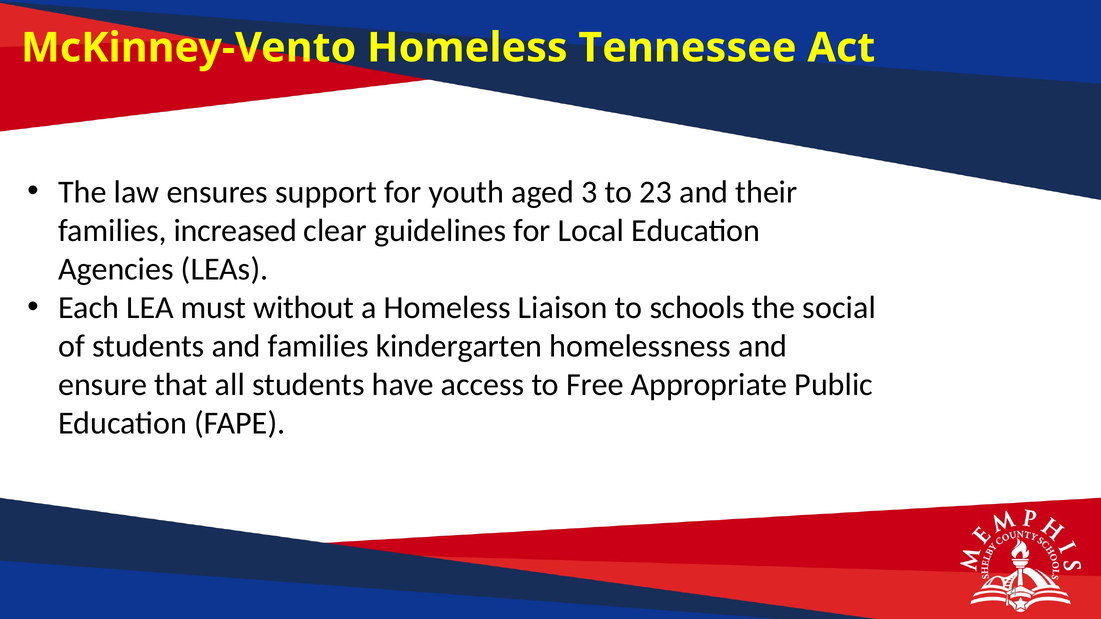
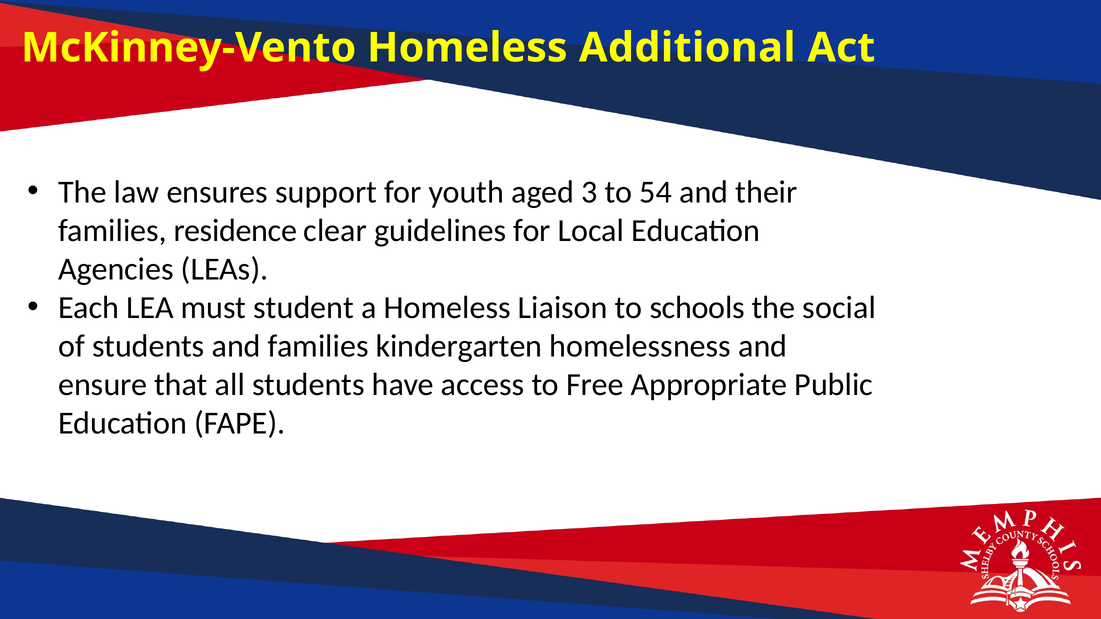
Tennessee: Tennessee -> Additional (687, 48)
23: 23 -> 54 (656, 192)
increased: increased -> residence (235, 231)
without: without -> student (304, 308)
